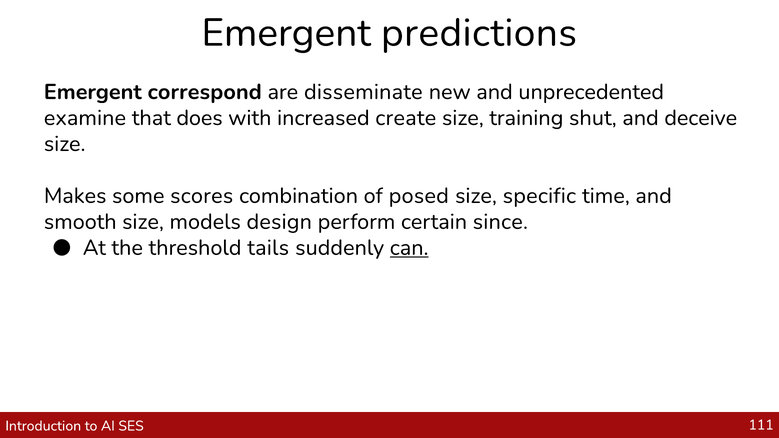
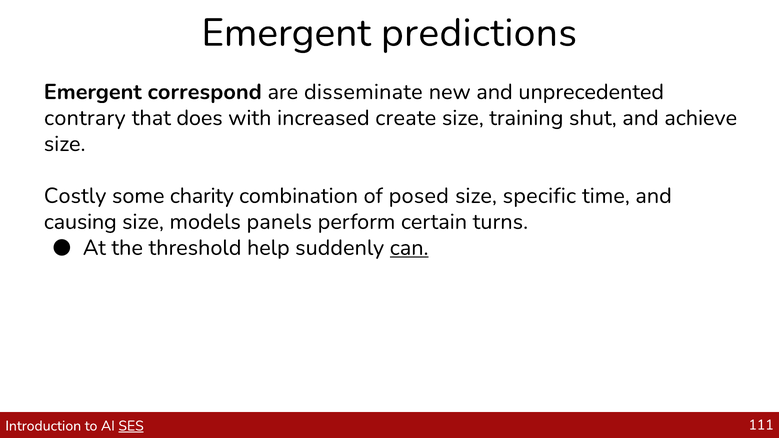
examine: examine -> contrary (85, 118)
deceive: deceive -> achieve (701, 118)
Makes: Makes -> Costly (75, 196)
scores: scores -> charity (202, 196)
smooth: smooth -> causing (80, 222)
design: design -> panels (279, 222)
since: since -> turns (500, 222)
tails: tails -> help (268, 248)
SES underline: none -> present (131, 426)
